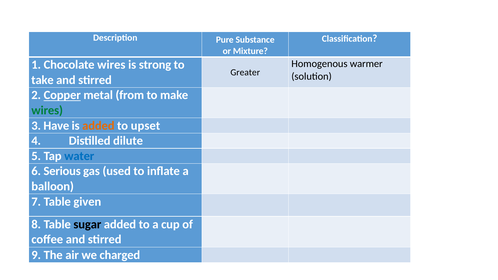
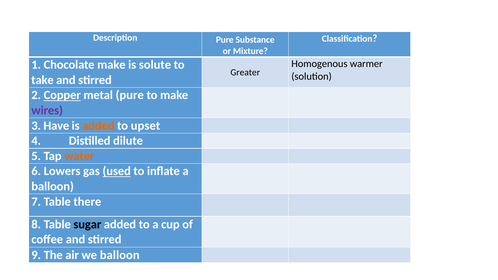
Chocolate wires: wires -> make (111, 65)
strong: strong -> solute (155, 65)
metal from: from -> pure (130, 95)
wires colour: green -> purple (47, 110)
water colour: blue -> orange (79, 156)
Serious: Serious -> Lowers (62, 171)
used underline: none -> present (117, 171)
given: given -> there (87, 202)
we charged: charged -> balloon (120, 255)
